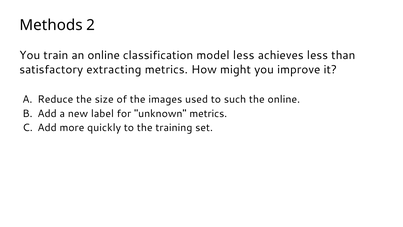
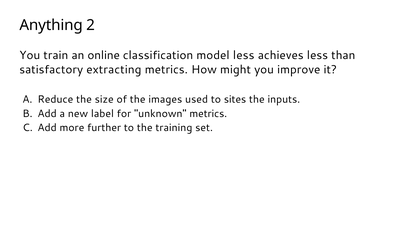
Methods: Methods -> Anything (51, 25)
such: such -> sites (235, 99)
the online: online -> inputs (284, 99)
quickly: quickly -> further (104, 128)
